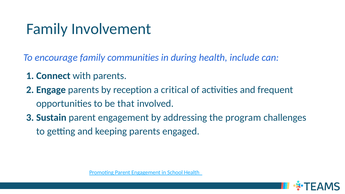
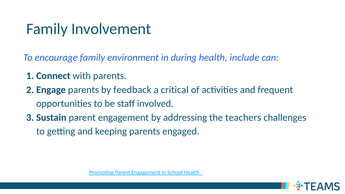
communities: communities -> environment (133, 58)
reception: reception -> feedback (132, 90)
that: that -> staff (126, 104)
program: program -> teachers (243, 117)
